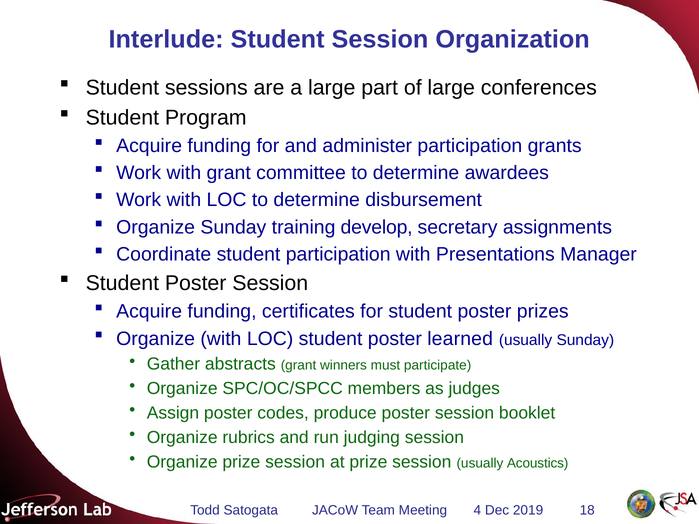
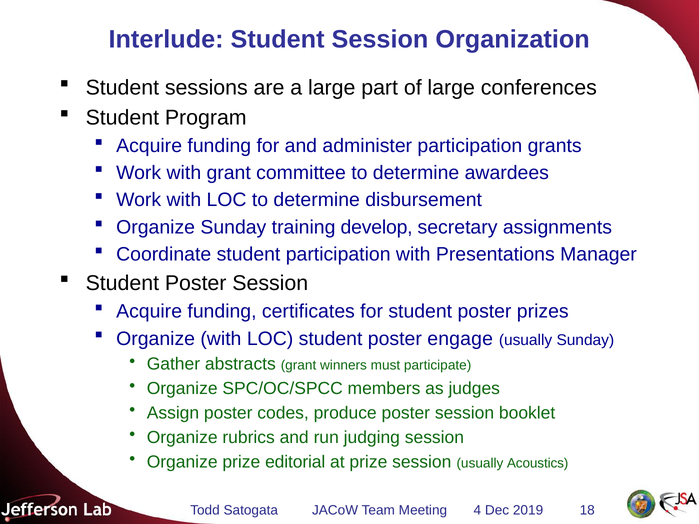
learned: learned -> engage (460, 339)
Organize prize session: session -> editorial (295, 462)
